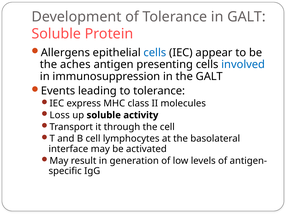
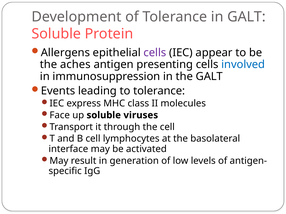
cells colour: blue -> purple (155, 53)
Loss: Loss -> Face (60, 115)
activity: activity -> viruses (141, 115)
